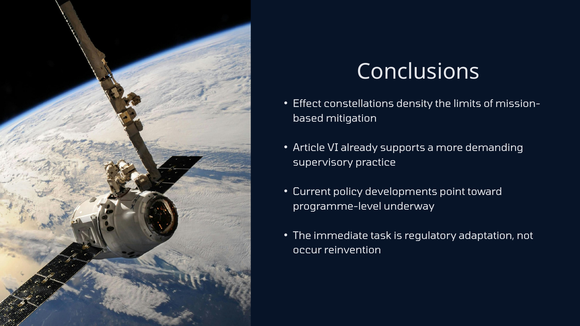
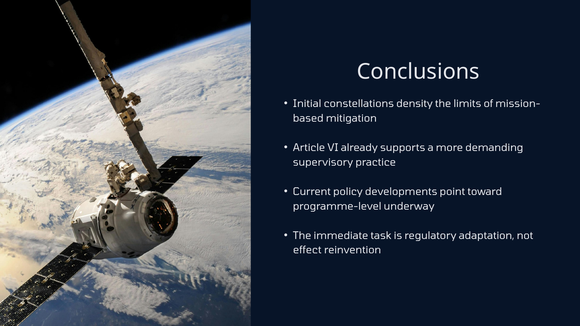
Effect: Effect -> Initial (307, 104)
occur: occur -> effect (307, 250)
